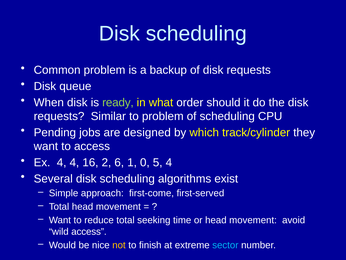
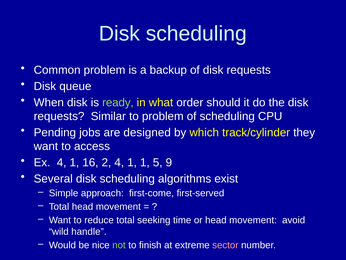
Ex 4 4: 4 -> 1 (74, 162)
2 6: 6 -> 4 (119, 162)
1 0: 0 -> 1 (145, 162)
5 4: 4 -> 9 (169, 162)
wild access: access -> handle (89, 231)
not colour: yellow -> light green (119, 245)
sector colour: light blue -> pink (225, 245)
